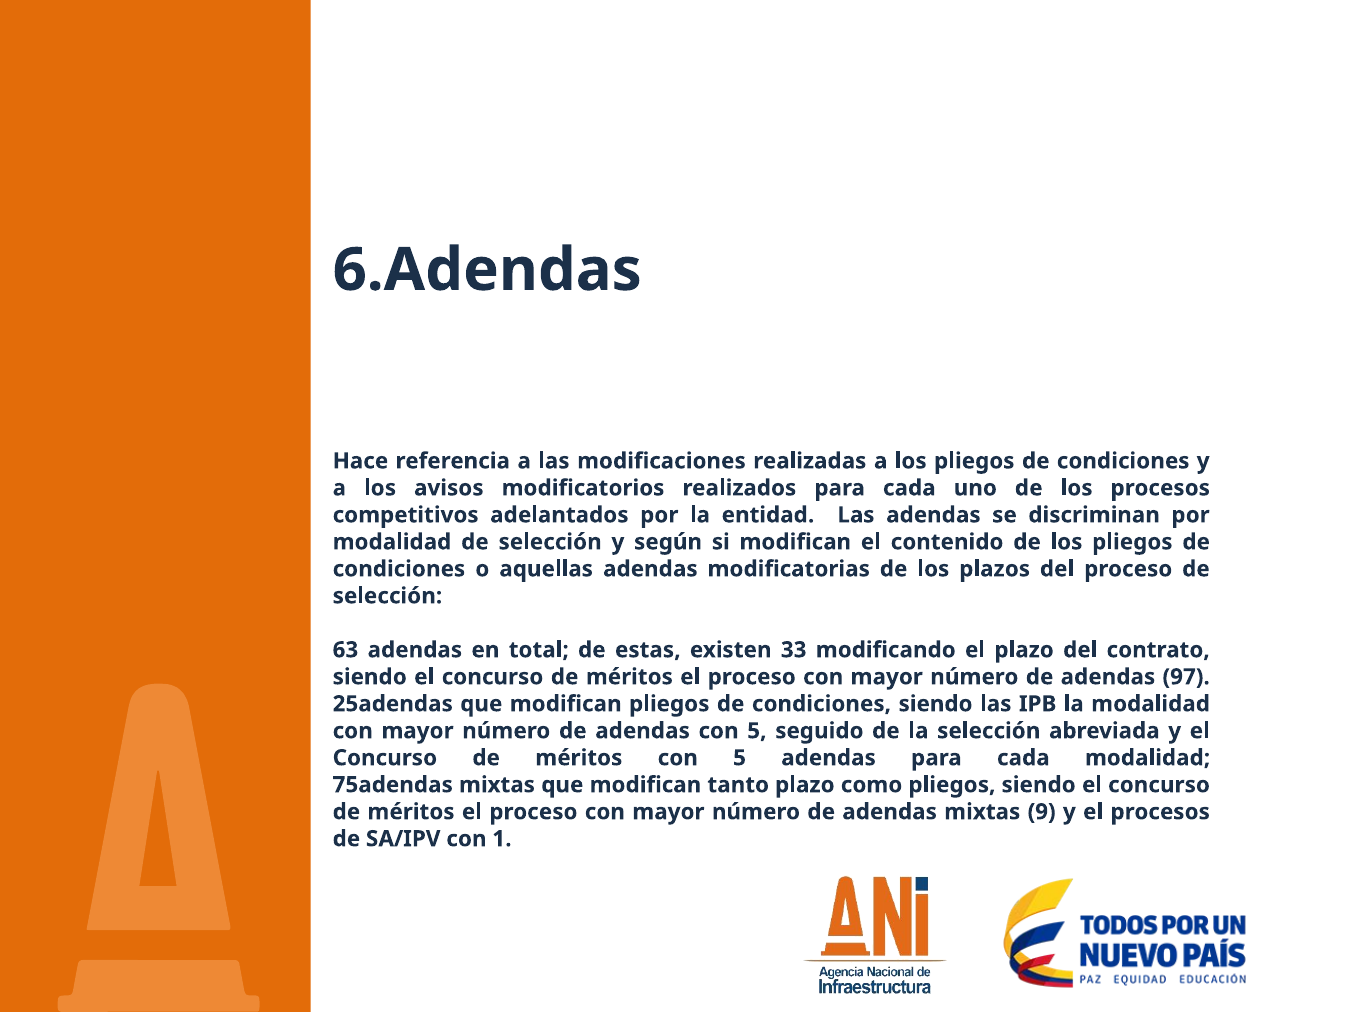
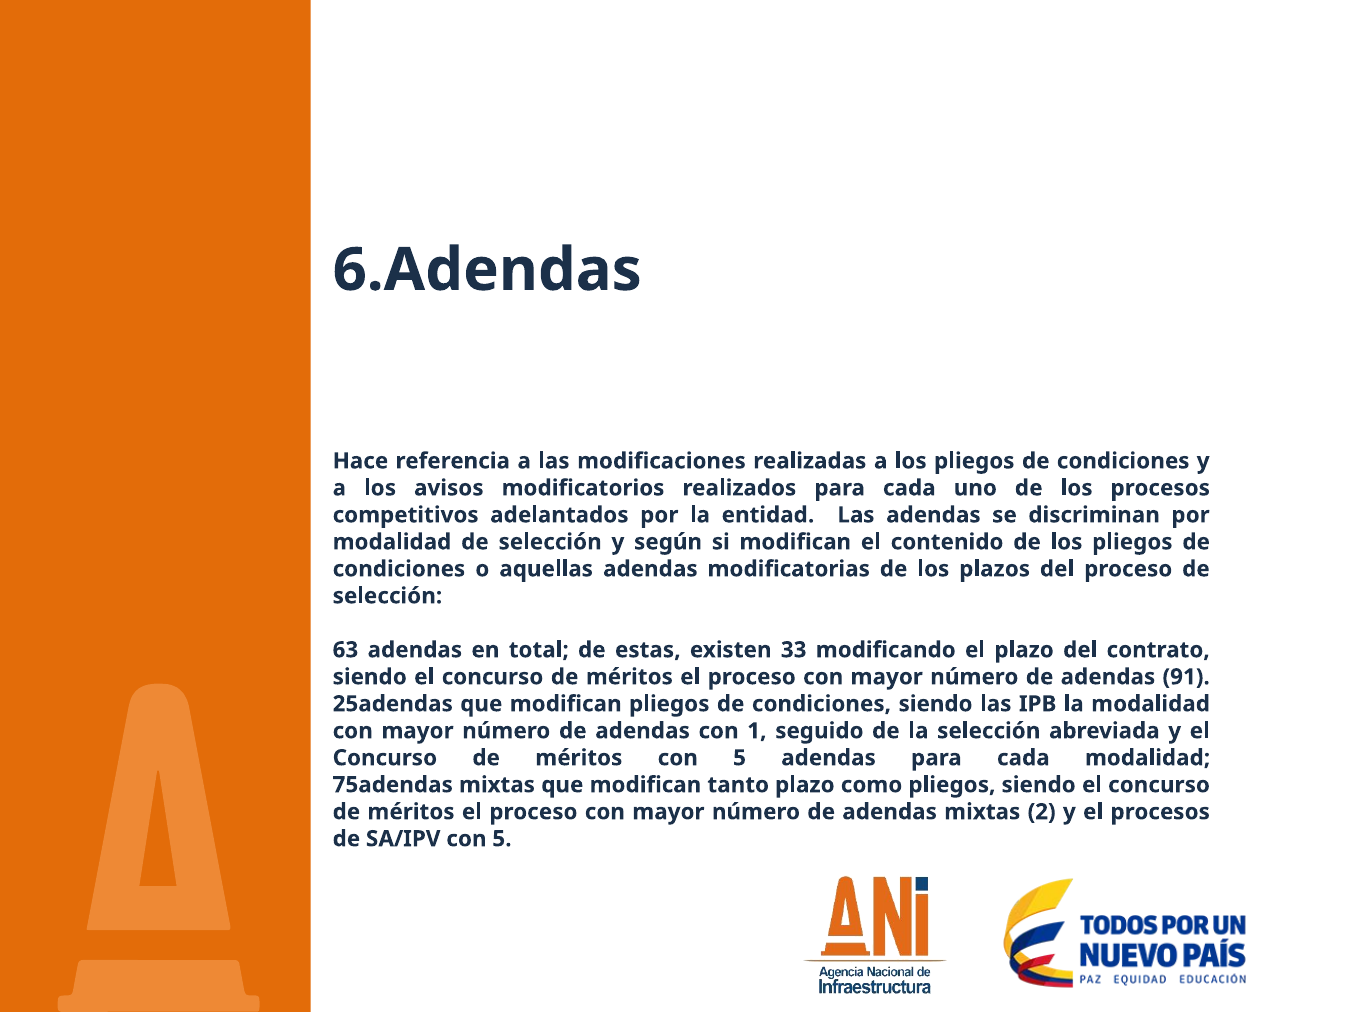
97: 97 -> 91 (1186, 677)
adendas con 5: 5 -> 1 (757, 731)
9: 9 -> 2 (1042, 812)
SA/IPV con 1: 1 -> 5 (502, 839)
